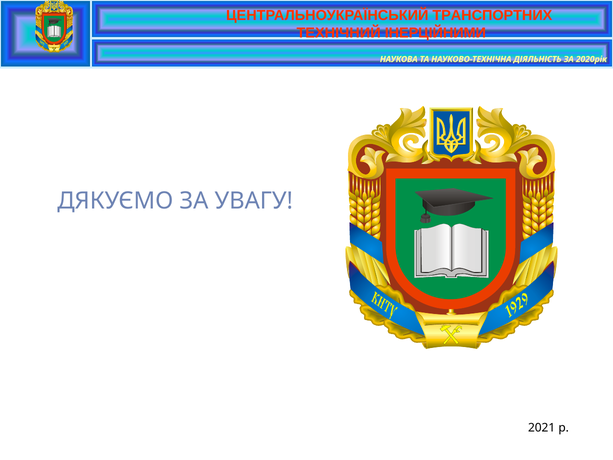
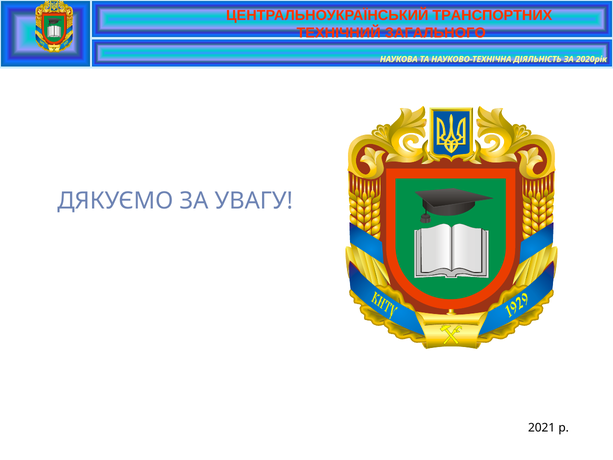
ІНЕРЦІЙНИМИ: ІНЕРЦІЙНИМИ -> ЗАГАЛЬНОГО (435, 33)
